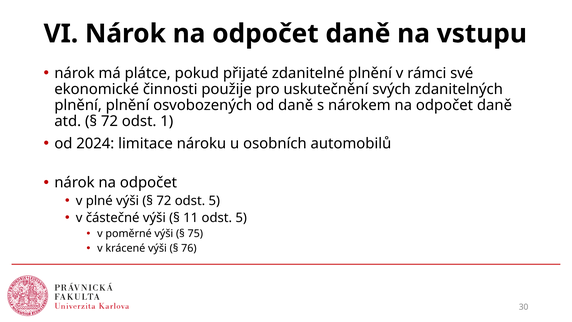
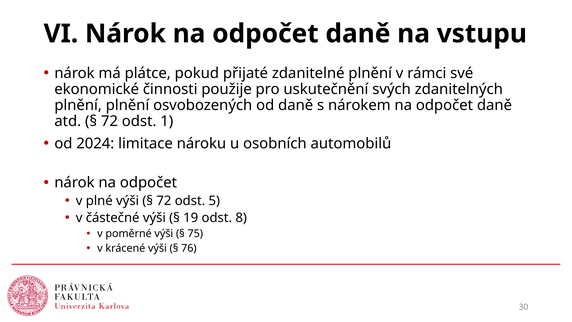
11: 11 -> 19 (191, 218)
5: 5 -> 8 (241, 218)
